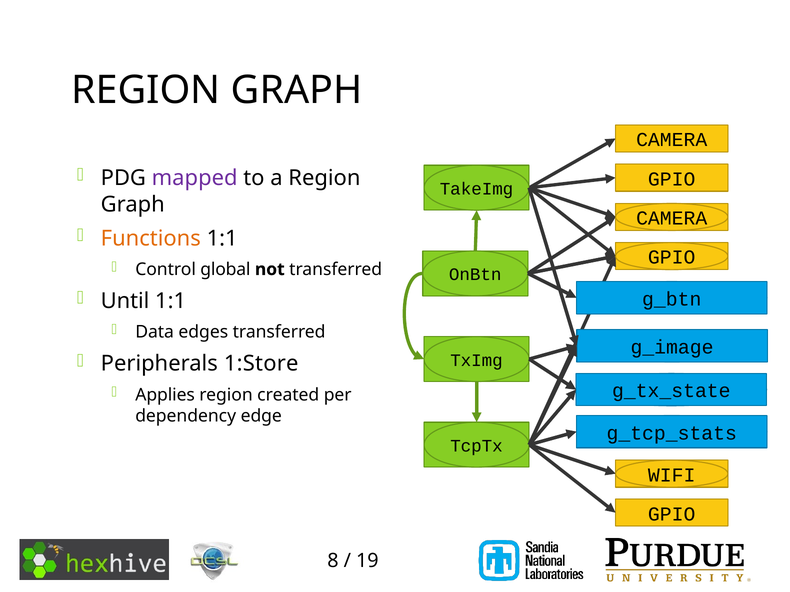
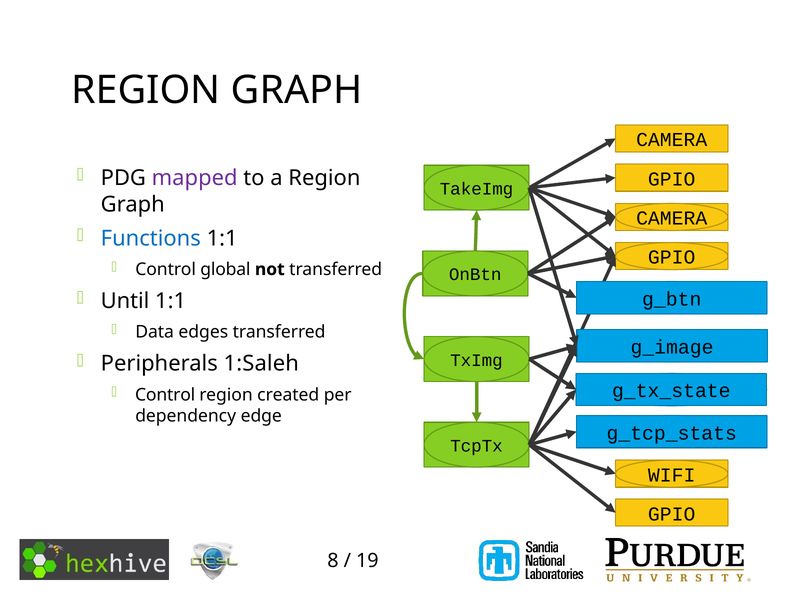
Functions colour: orange -> blue (151, 238)
1:Store: 1:Store -> 1:Saleh (261, 364)
Applies: Applies -> Control (165, 395)
